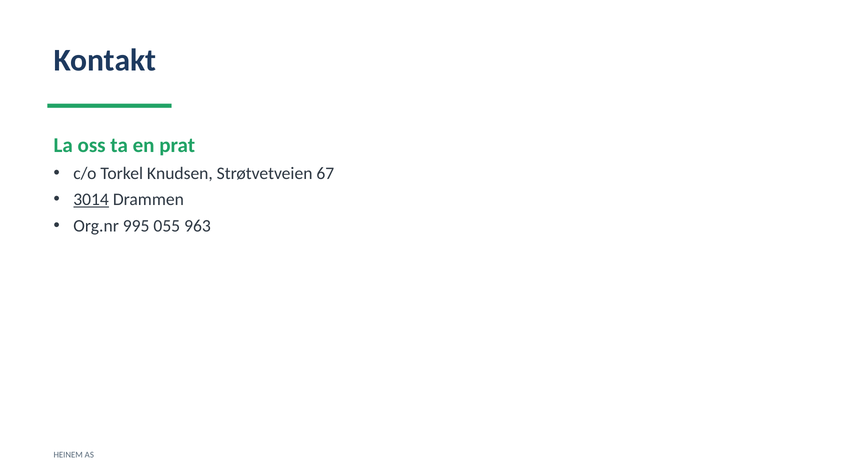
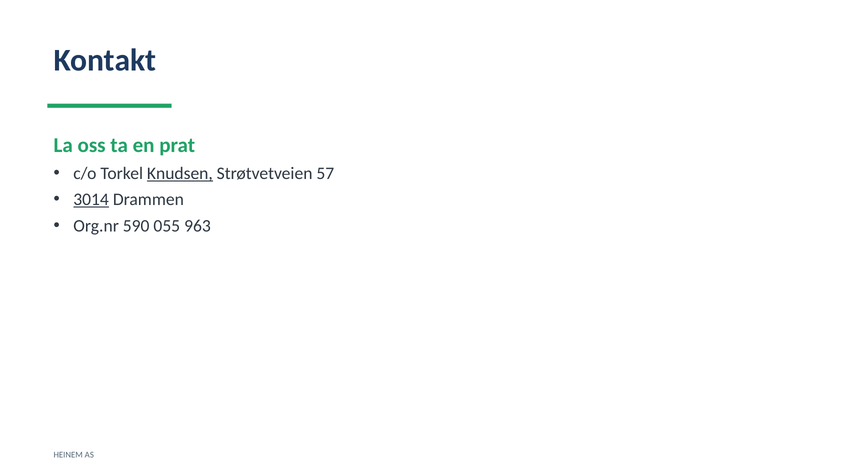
Knudsen underline: none -> present (180, 173)
67: 67 -> 57 (325, 173)
995: 995 -> 590 (136, 226)
